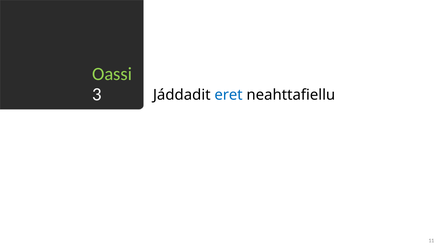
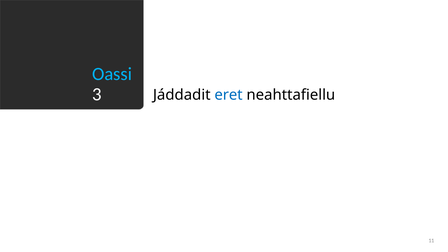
Oassi colour: light green -> light blue (112, 74)
